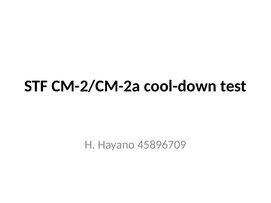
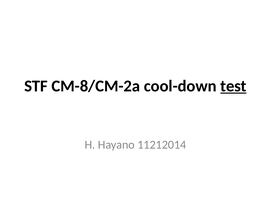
CM-2/CM-2a: CM-2/CM-2a -> CM-8/CM-2a (96, 86)
test underline: none -> present (233, 86)
45896709: 45896709 -> 11212014 (162, 145)
